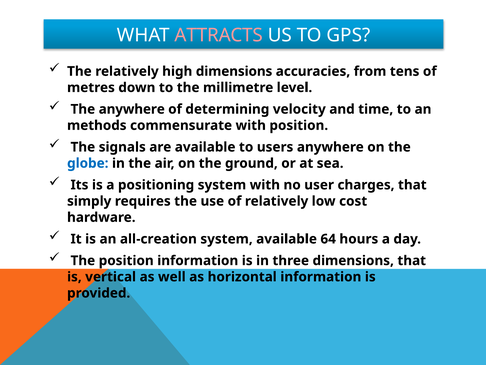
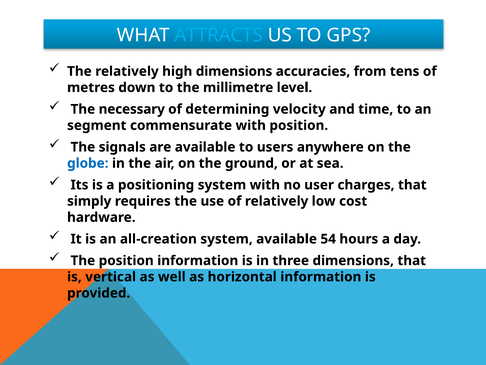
ATTRACTS colour: pink -> light blue (219, 35)
The anywhere: anywhere -> necessary (132, 109)
methods: methods -> segment (97, 125)
64: 64 -> 54 (328, 239)
